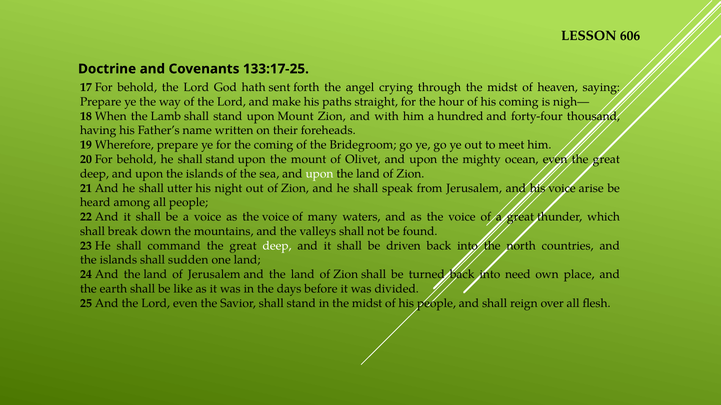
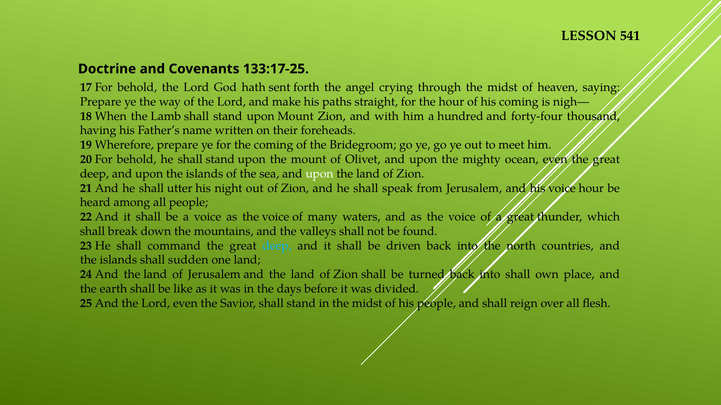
606: 606 -> 541 (630, 36)
voice arise: arise -> hour (591, 188)
deep colour: white -> light blue (277, 246)
into need: need -> shall (518, 275)
